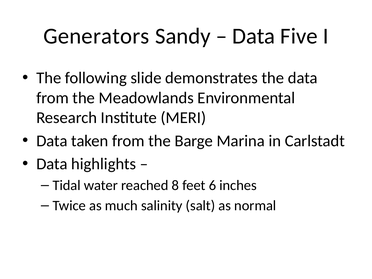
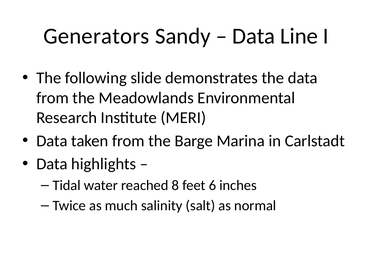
Five: Five -> Line (299, 36)
